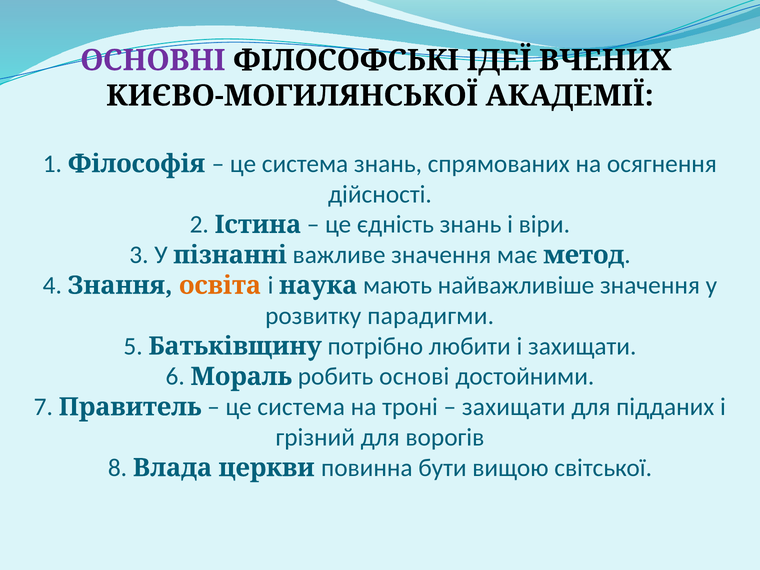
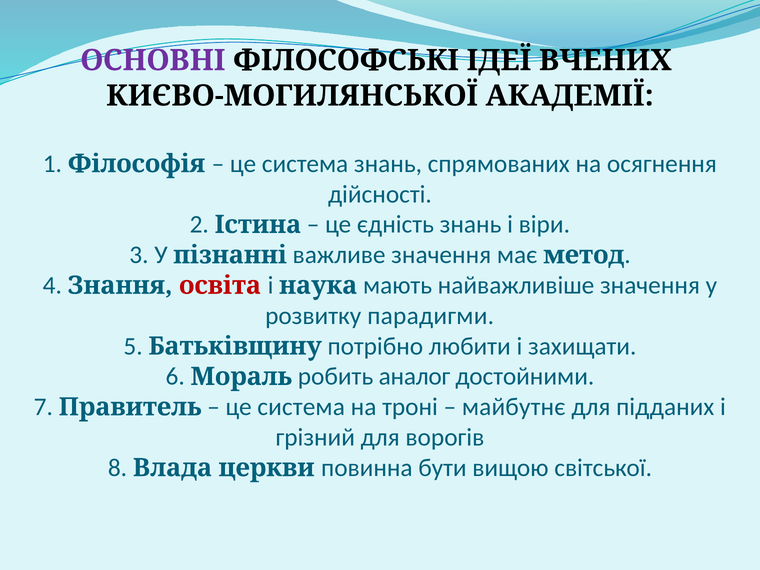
освіта colour: orange -> red (220, 285)
основі: основі -> аналог (415, 377)
захищати: захищати -> майбутнє (514, 407)
